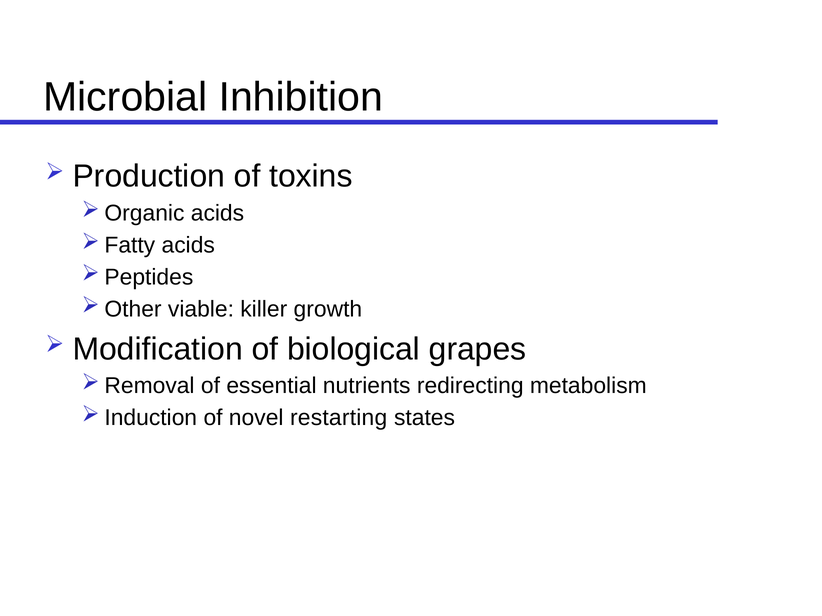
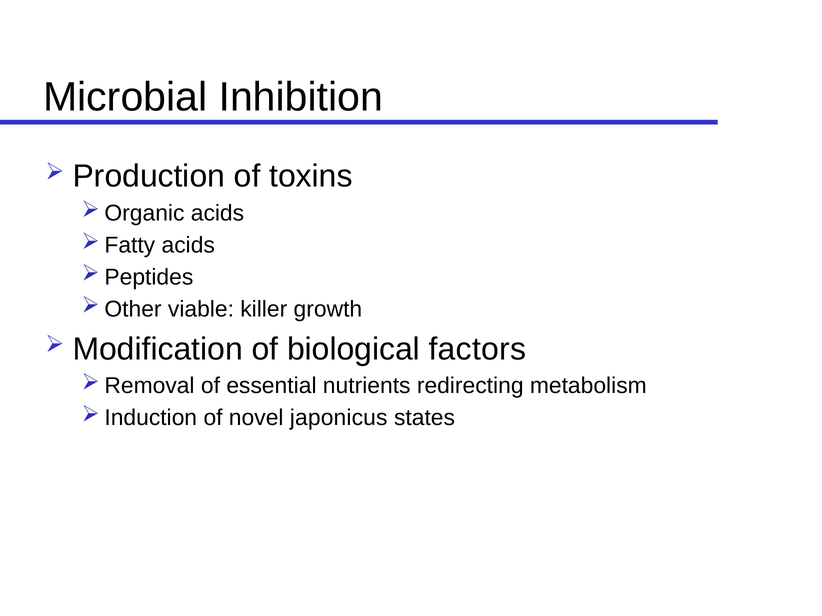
grapes: grapes -> factors (477, 349)
restarting: restarting -> japonicus (339, 418)
